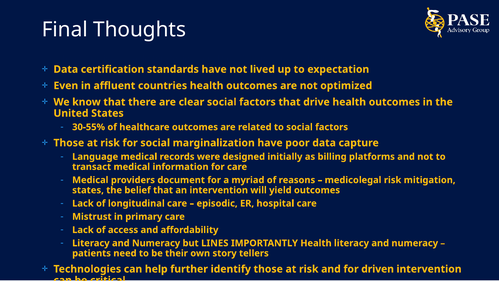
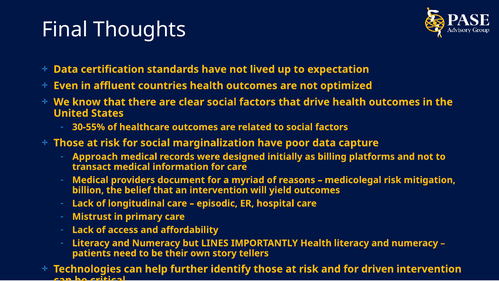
Language: Language -> Approach (95, 157)
states: states -> billion (88, 190)
